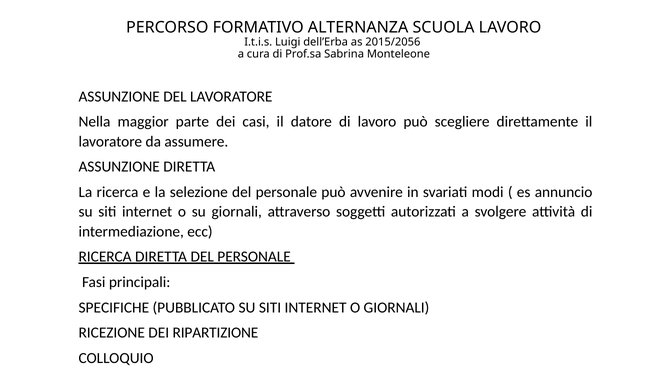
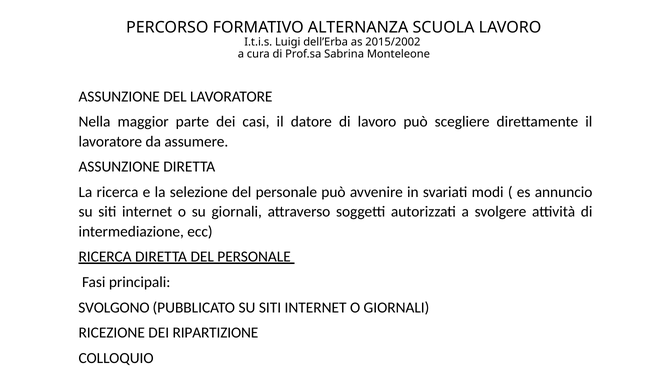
2015/2056: 2015/2056 -> 2015/2002 (393, 42)
SPECIFICHE: SPECIFICHE -> SVOLGONO (114, 308)
